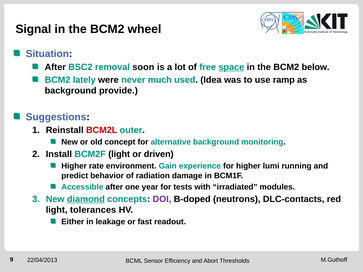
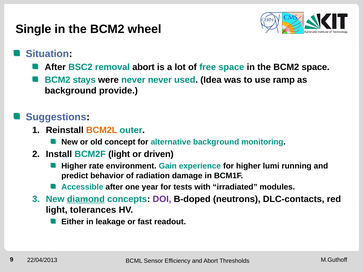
Signal: Signal -> Single (33, 29)
removal soon: soon -> abort (143, 67)
space underline: present -> none (231, 67)
BCM2 below: below -> space (316, 67)
lately: lately -> stays (84, 80)
never much: much -> never (160, 80)
BCM2L colour: red -> orange (102, 130)
